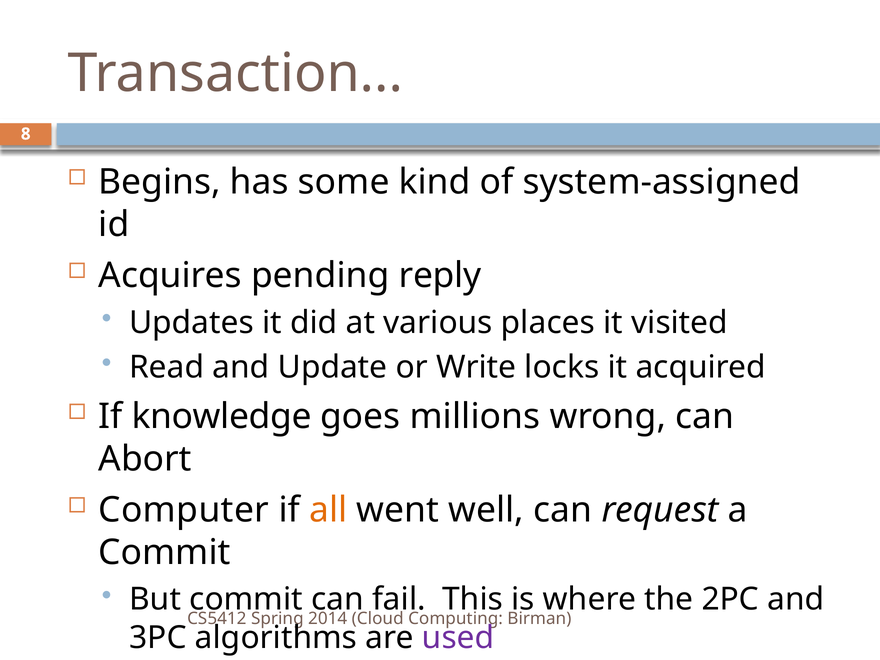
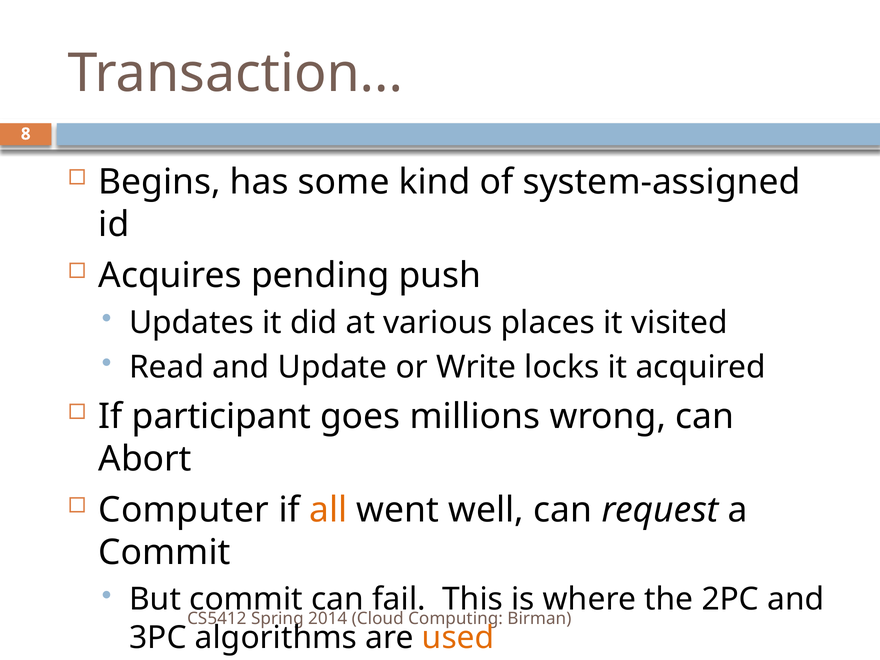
reply: reply -> push (440, 276)
knowledge: knowledge -> participant (222, 416)
used colour: purple -> orange (458, 638)
